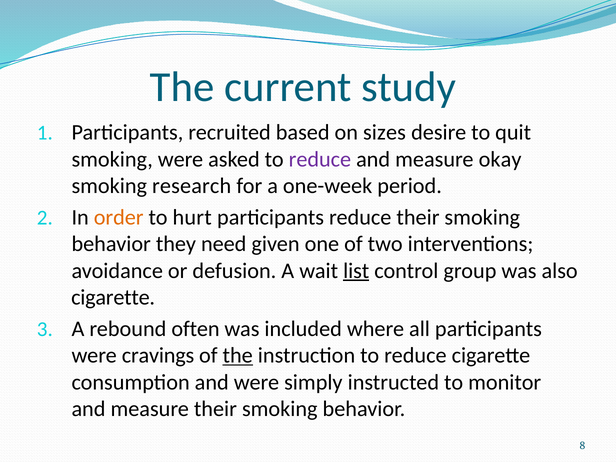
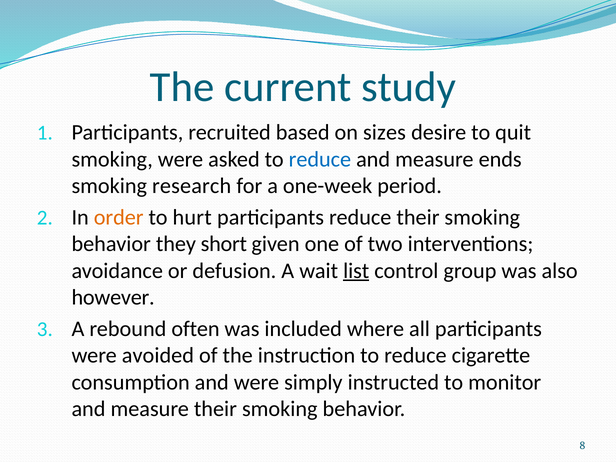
reduce colour: purple -> blue (320, 159)
okay: okay -> ends (500, 159)
need: need -> short (224, 244)
cigarette: cigarette -> however (113, 297)
cravings: cravings -> avoided (158, 355)
the underline: present -> none (238, 355)
